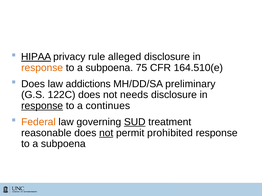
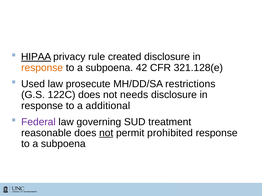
alleged: alleged -> created (125, 57)
75: 75 -> 42 (142, 68)
164.510(e: 164.510(e -> 321.128(e (198, 68)
Does: Does -> Used (33, 84)
addictions: addictions -> prosecute (88, 84)
preliminary: preliminary -> restrictions (190, 84)
response underline: present -> none (42, 106)
continues: continues -> additional (108, 106)
Federal colour: orange -> purple (38, 122)
SUD underline: present -> none (135, 122)
